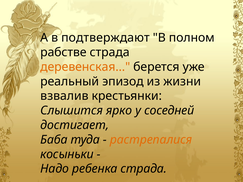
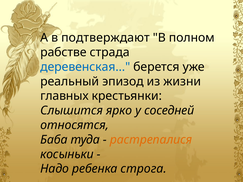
деревенская colour: orange -> blue (85, 67)
взвалив: взвалив -> главных (65, 96)
достигает: достигает -> относятся (75, 125)
ребенка страда: страда -> строга (144, 169)
